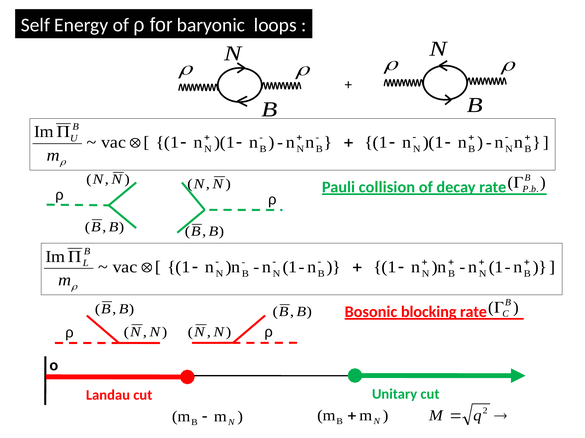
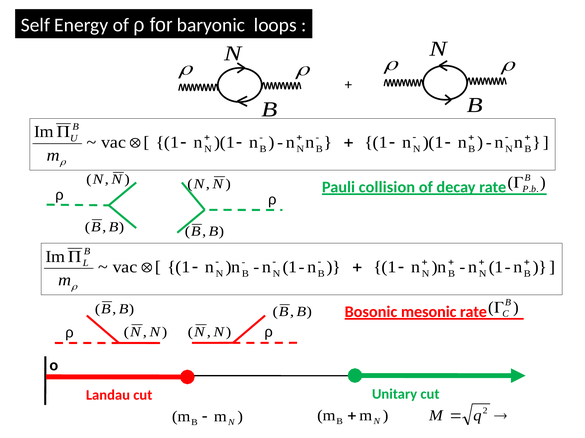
blocking: blocking -> mesonic (429, 312)
